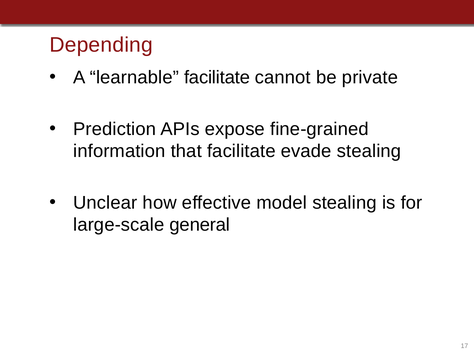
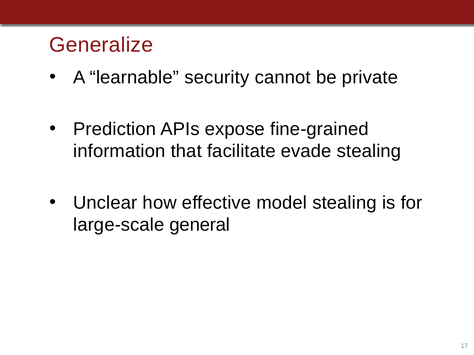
Depending: Depending -> Generalize (101, 45)
learnable facilitate: facilitate -> security (217, 78)
